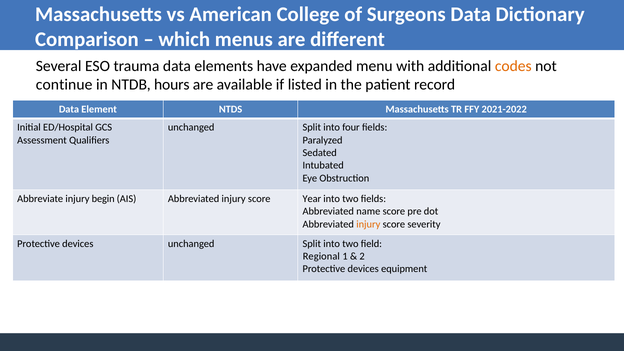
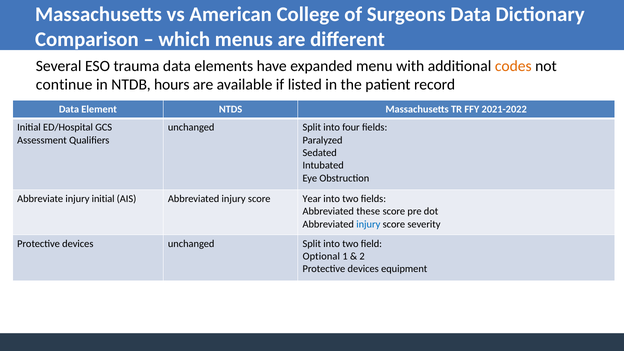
injury begin: begin -> initial (103, 199)
name: name -> these (368, 211)
injury colour: orange -> blue (368, 224)
Regional: Regional -> Optional (321, 256)
